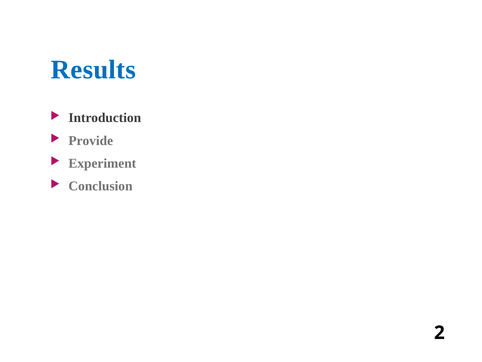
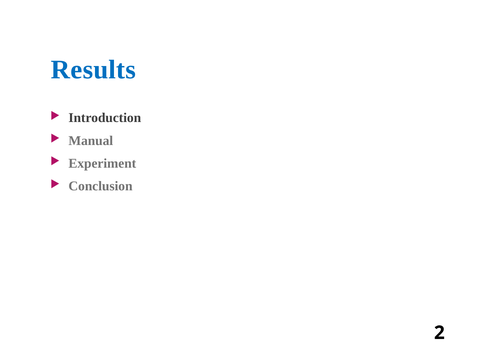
Provide: Provide -> Manual (91, 140)
